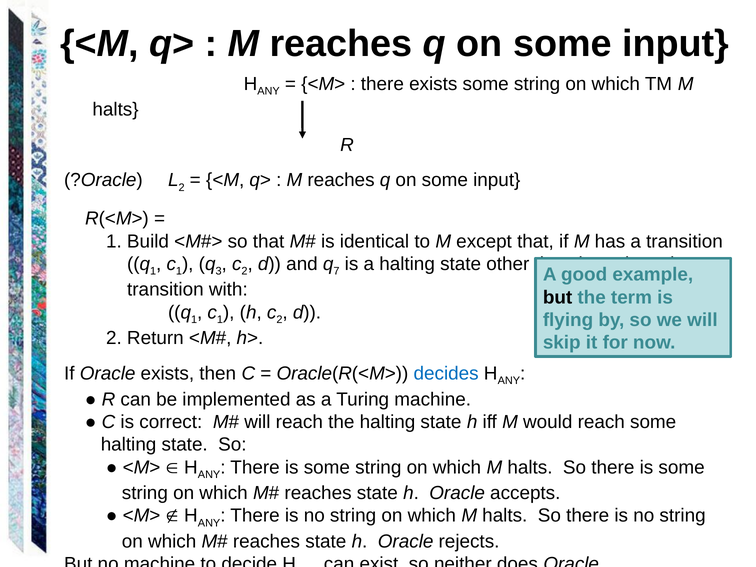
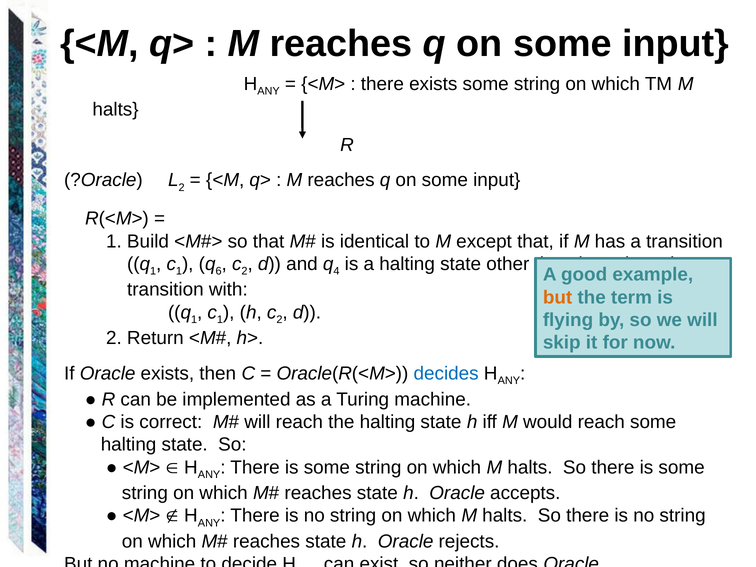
3: 3 -> 6 (219, 271)
7: 7 -> 4 (336, 271)
but colour: black -> orange (558, 297)
